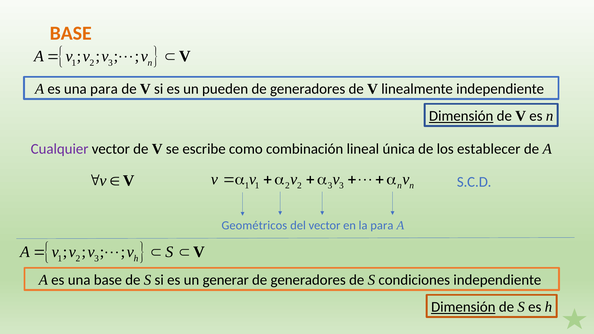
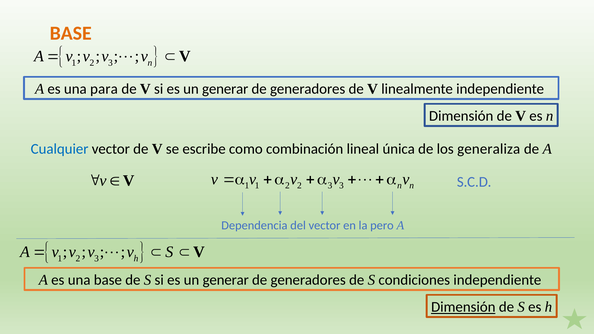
pueden: pueden -> generar (225, 89)
Dimensión underline: present -> none (461, 116)
Cualquier colour: purple -> blue (60, 149)
establecer: establecer -> generaliza (489, 149)
Geométricos: Geométricos -> Dependencia (254, 225)
la para: para -> pero (382, 225)
